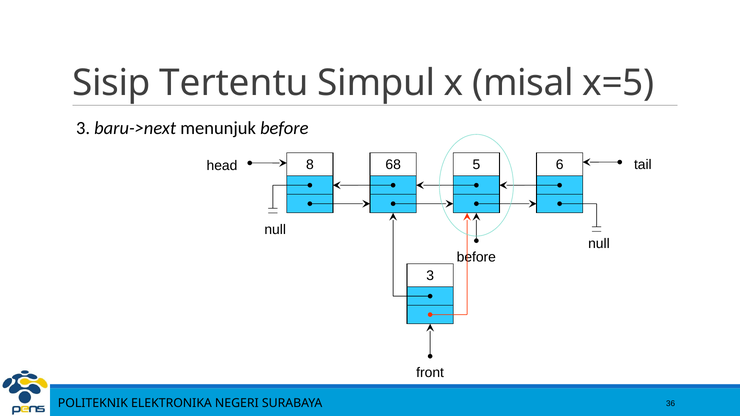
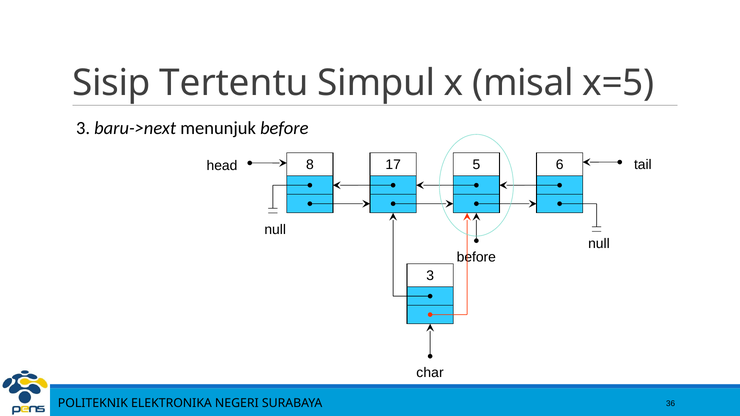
68: 68 -> 17 (393, 165)
front: front -> char (430, 373)
